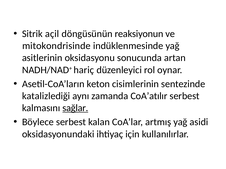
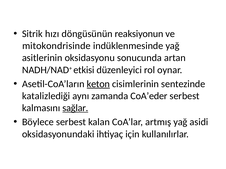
açil: açil -> hızı (52, 34)
hariç: hariç -> etkisi (84, 70)
keton underline: none -> present (98, 84)
CoA’atılır: CoA’atılır -> CoA’eder (149, 96)
